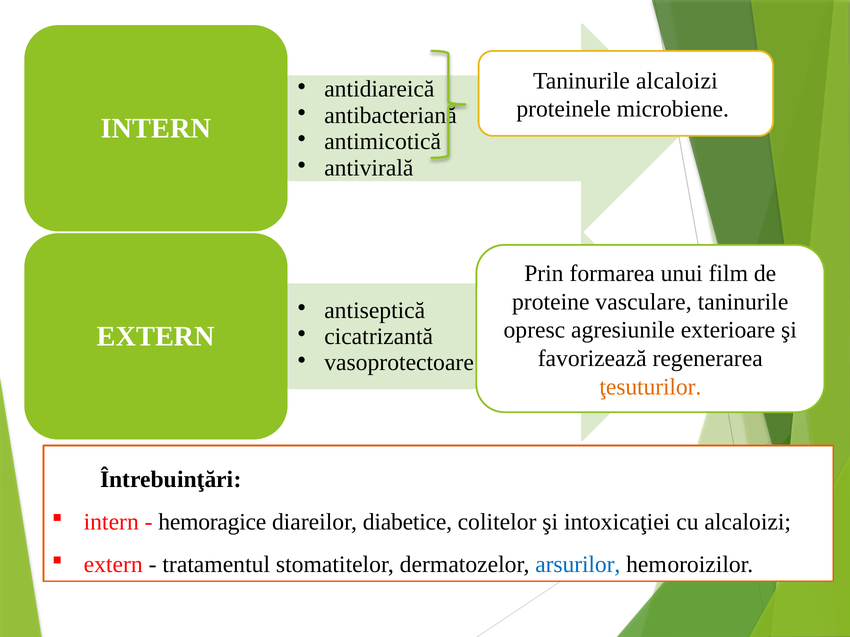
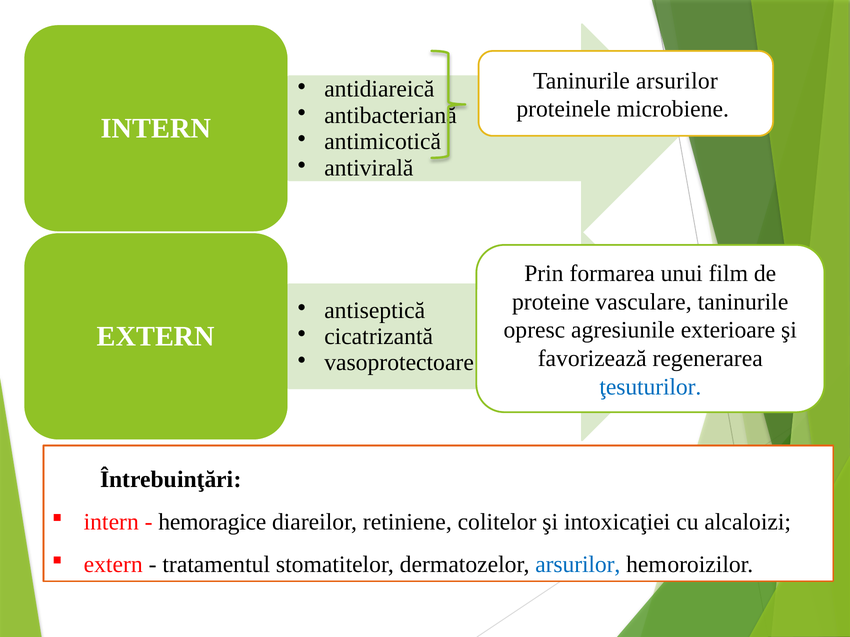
Taninurile alcaloizi: alcaloizi -> arsurilor (677, 81)
ţesuturilor colour: orange -> blue (650, 387)
diabetice: diabetice -> retiniene (407, 523)
